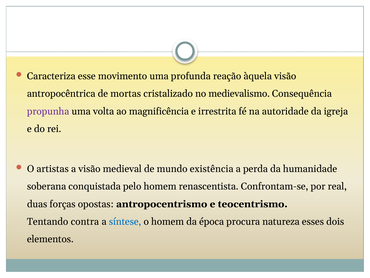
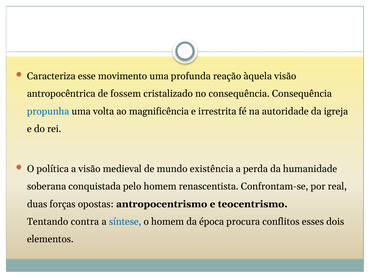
mortas: mortas -> fossem (126, 94)
no medievalismo: medievalismo -> consequência (239, 94)
propunha colour: purple -> blue (48, 111)
artistas: artistas -> política (53, 169)
natureza: natureza -> conflitos (281, 221)
